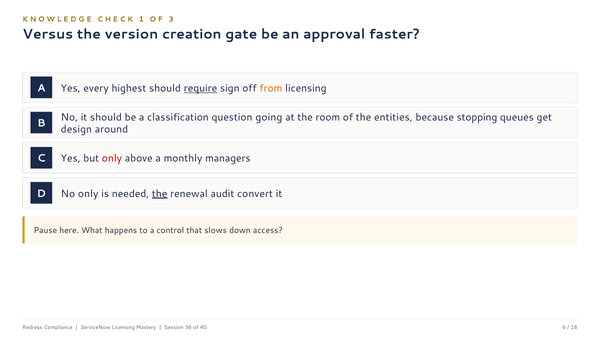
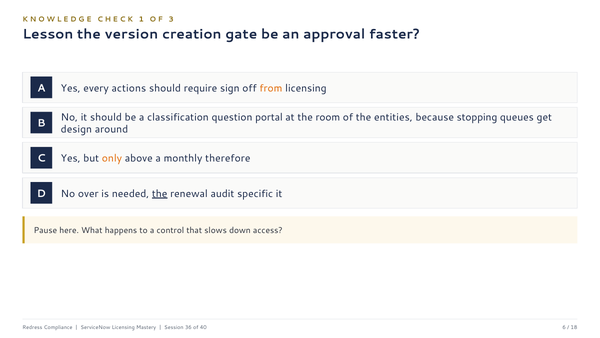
Versus: Versus -> Lesson (48, 34)
highest: highest -> actions (129, 88)
require underline: present -> none (201, 88)
going: going -> portal (269, 117)
only colour: red -> orange (112, 158)
managers: managers -> therefore (228, 158)
No only: only -> over (88, 193)
convert: convert -> specific (255, 193)
